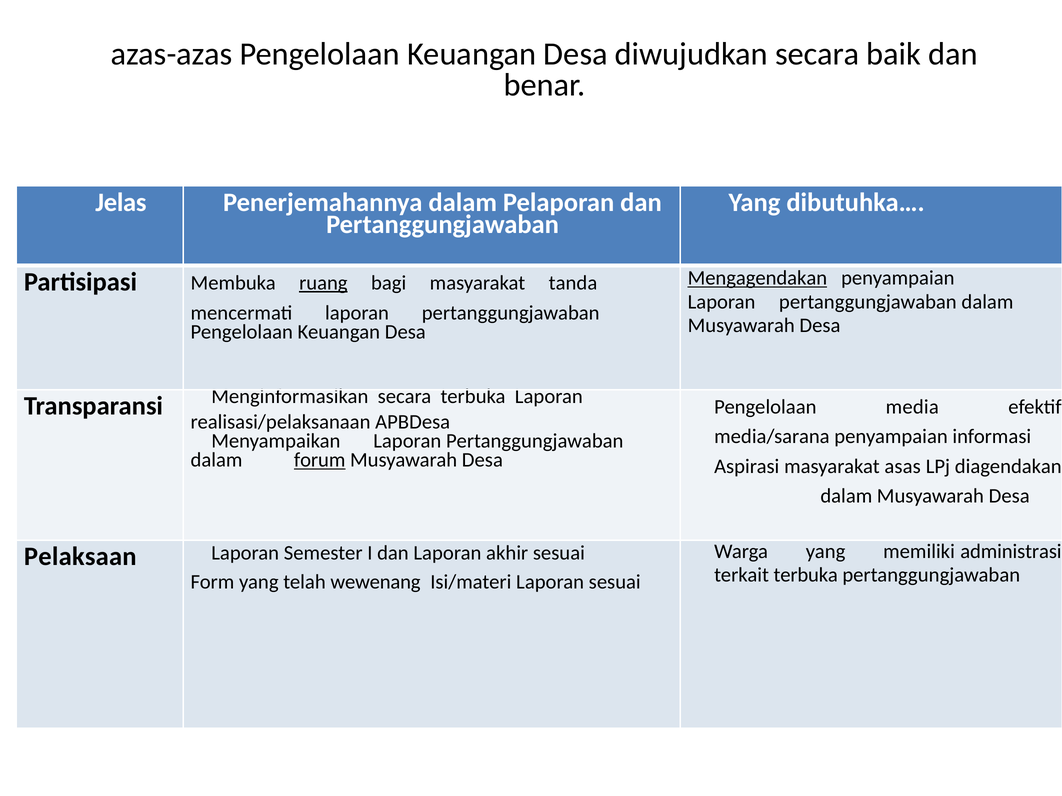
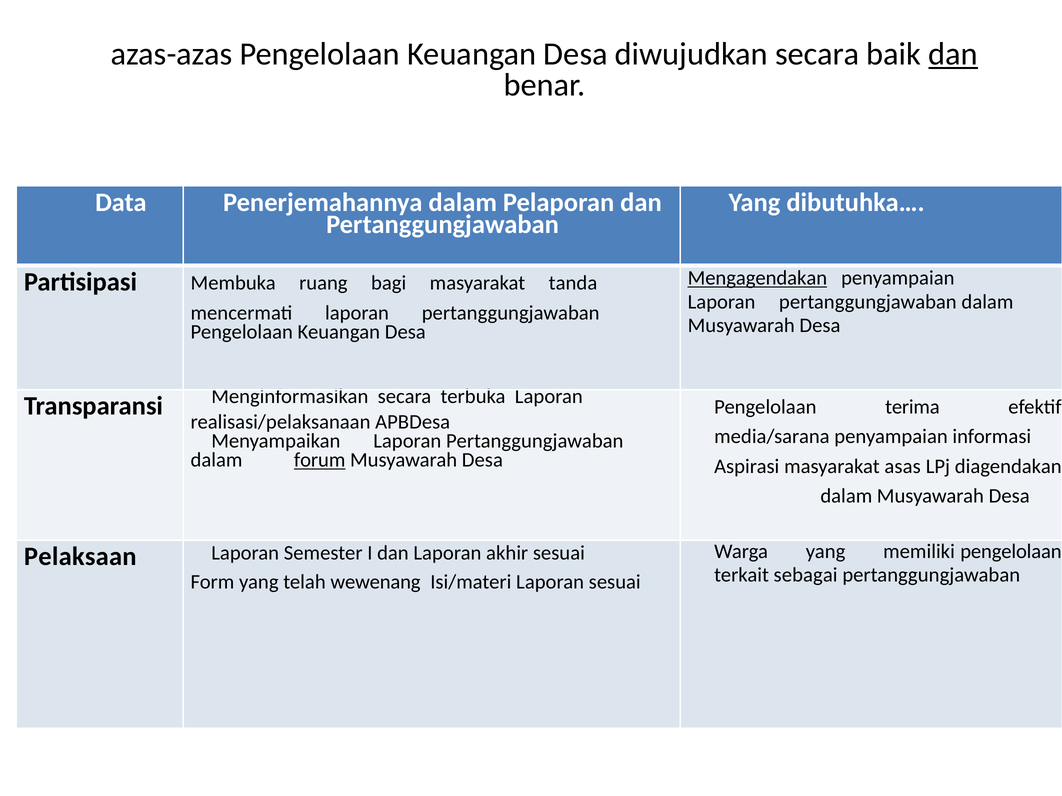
dan underline: none -> present (953, 54)
Jelas: Jelas -> Data (121, 202)
ruang underline: present -> none (323, 283)
media: media -> terima (912, 407)
memiliki administrasi: administrasi -> pengelolaan (1011, 552)
terkait terbuka: terbuka -> sebagai (806, 575)
